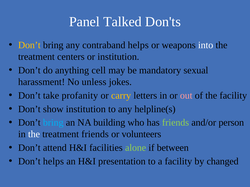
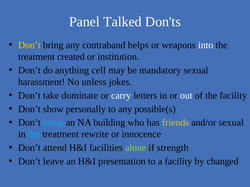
centers: centers -> created (71, 57)
profanity: profanity -> dominate (80, 96)
carry colour: yellow -> white (121, 96)
out colour: pink -> white (186, 96)
show institution: institution -> personally (86, 109)
helpline(s: helpline(s -> possible(s (155, 109)
friends colour: light green -> yellow (176, 123)
and/or person: person -> sexual (231, 123)
the colour: white -> light blue (34, 135)
treatment friends: friends -> rewrite (95, 135)
volunteers: volunteers -> innocence (141, 135)
between: between -> strength (173, 148)
Don’t helps: helps -> leave (53, 162)
